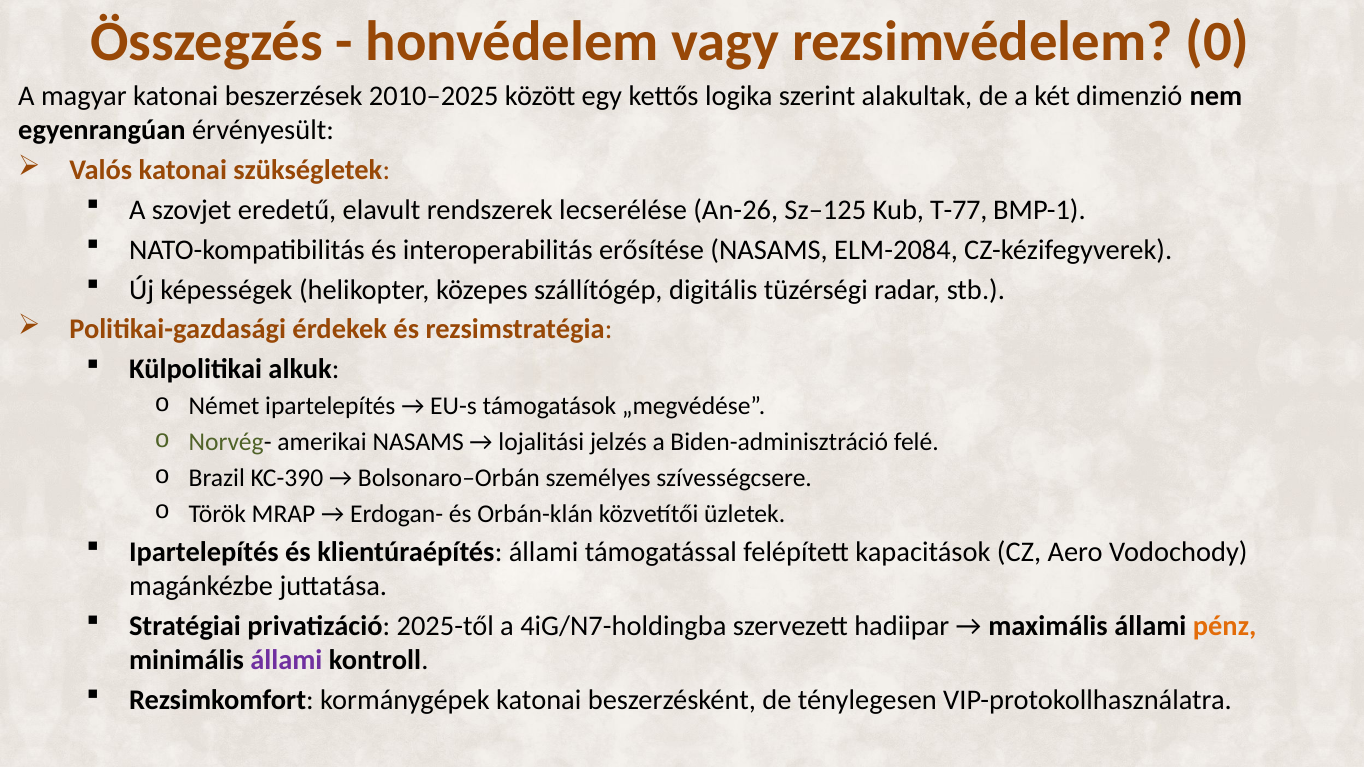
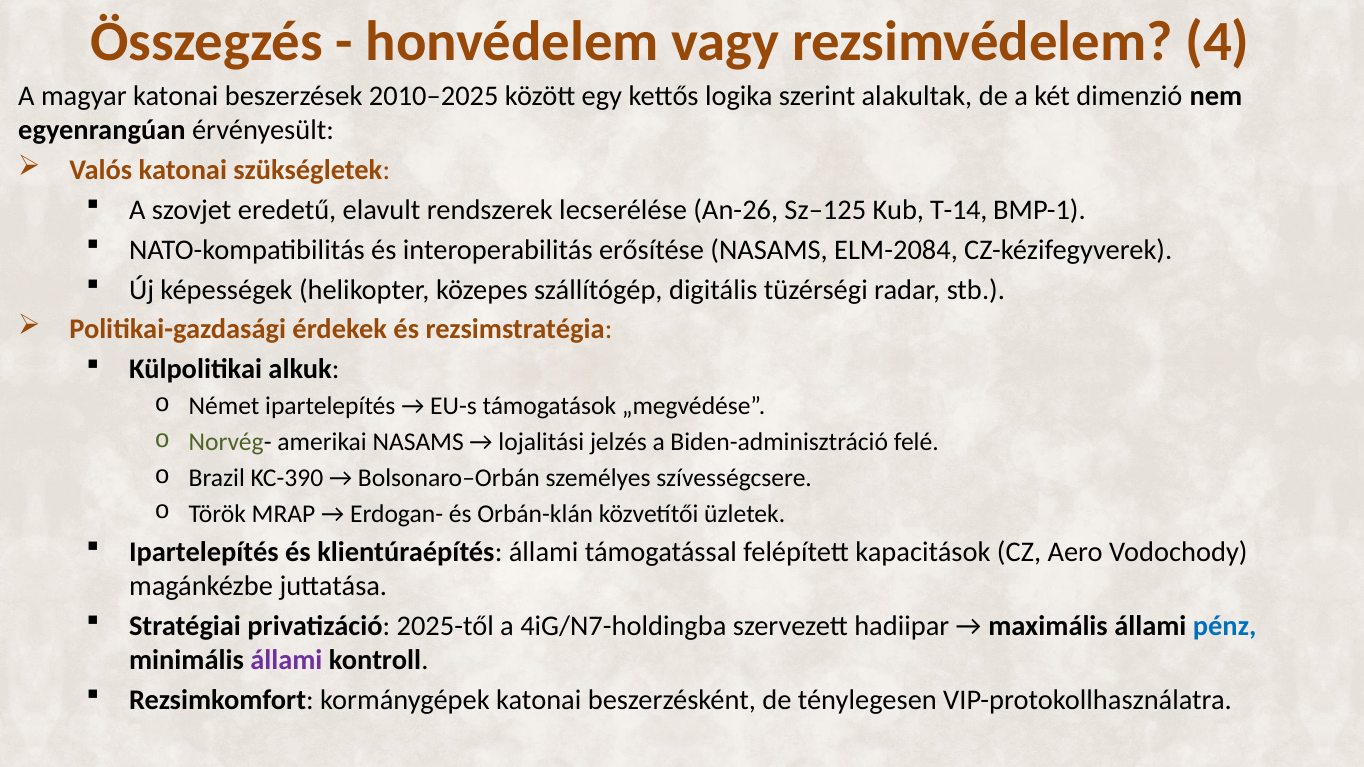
0: 0 -> 4 (1218, 41)
T-77: T-77 -> T-14 (959, 210)
pénz colour: orange -> blue (1225, 626)
